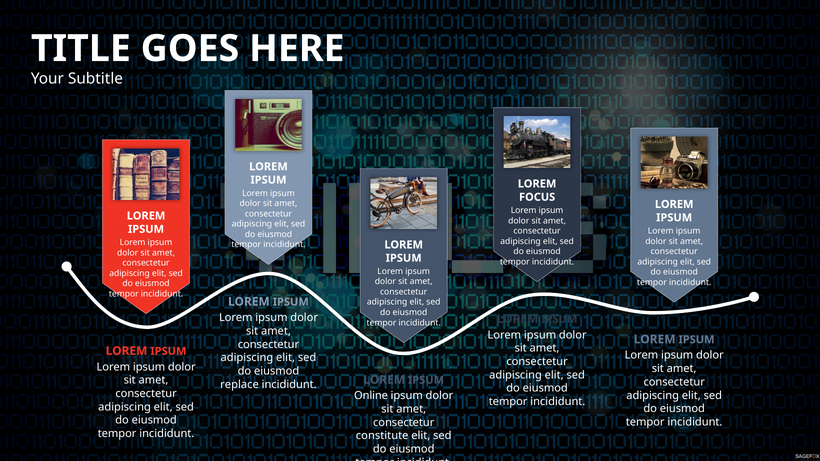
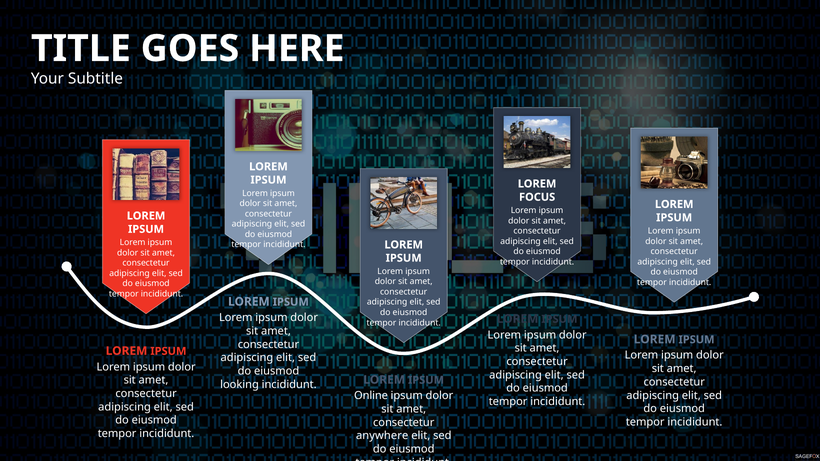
replace: replace -> looking (240, 385)
constitute: constitute -> anywhere (382, 436)
